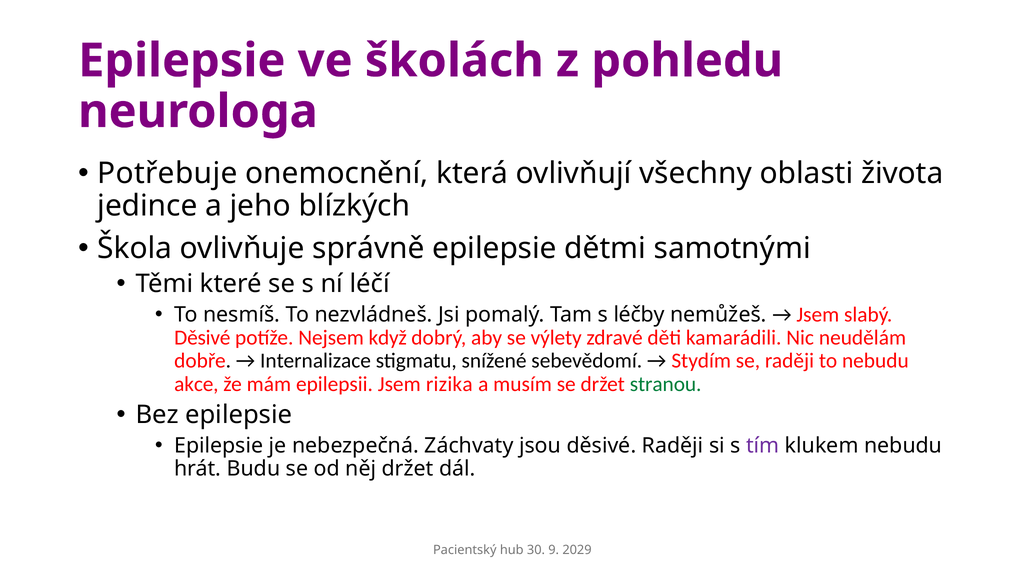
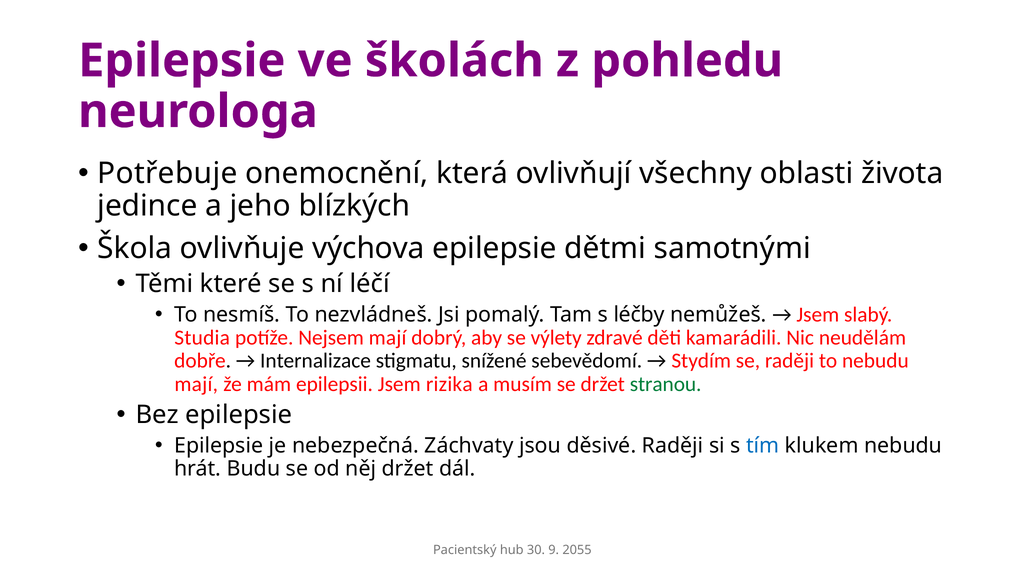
správně: správně -> výchova (368, 248)
Děsivé: Děsivé -> Studia (202, 338)
Nejsem když: když -> mají (388, 338)
akce: akce -> mají (196, 384)
tím colour: purple -> blue (763, 445)
2029: 2029 -> 2055 (577, 550)
